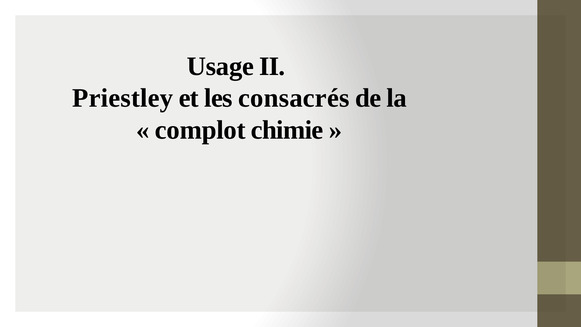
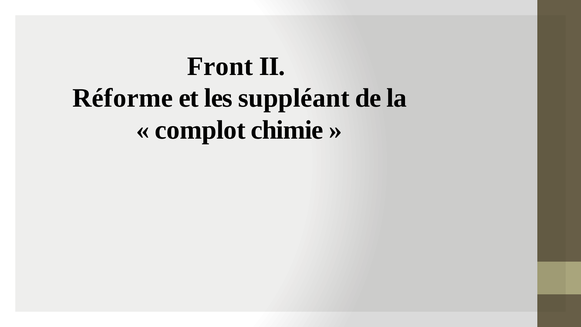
Usage: Usage -> Front (220, 66)
Priestley: Priestley -> Réforme (123, 98)
consacrés: consacrés -> suppléant (294, 98)
